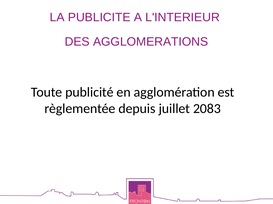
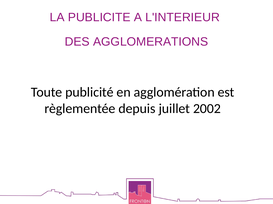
2083: 2083 -> 2002 (207, 109)
